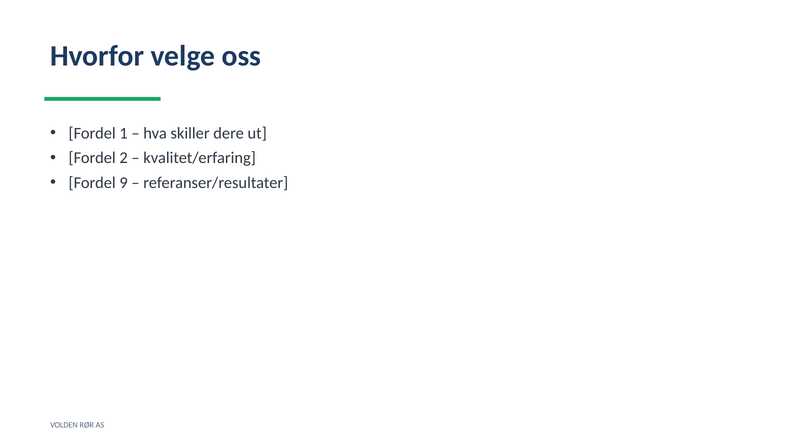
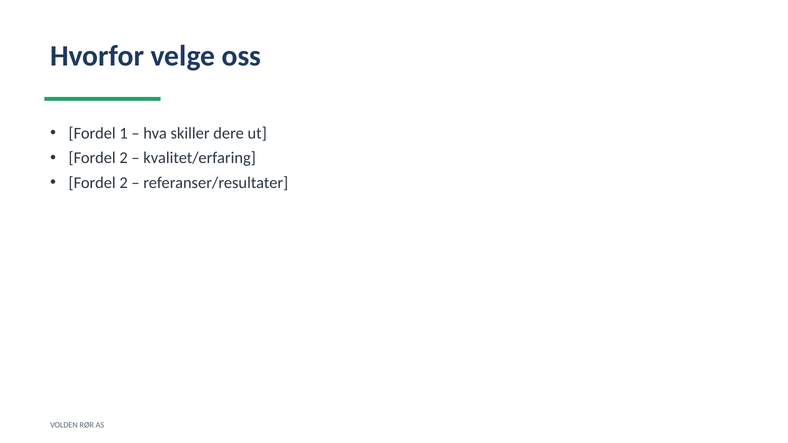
9: 9 -> 2 (124, 183)
